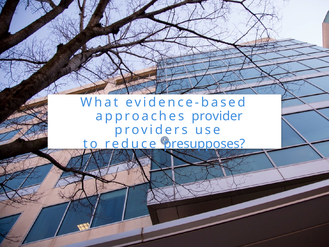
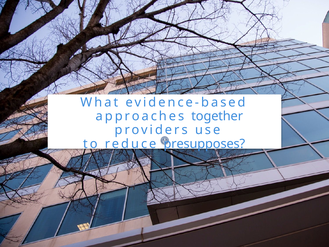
provider: provider -> together (217, 116)
